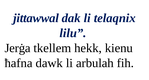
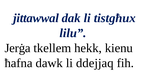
telaqnix: telaqnix -> tistgħux (115, 18)
arbulah: arbulah -> ddejjaq (95, 63)
